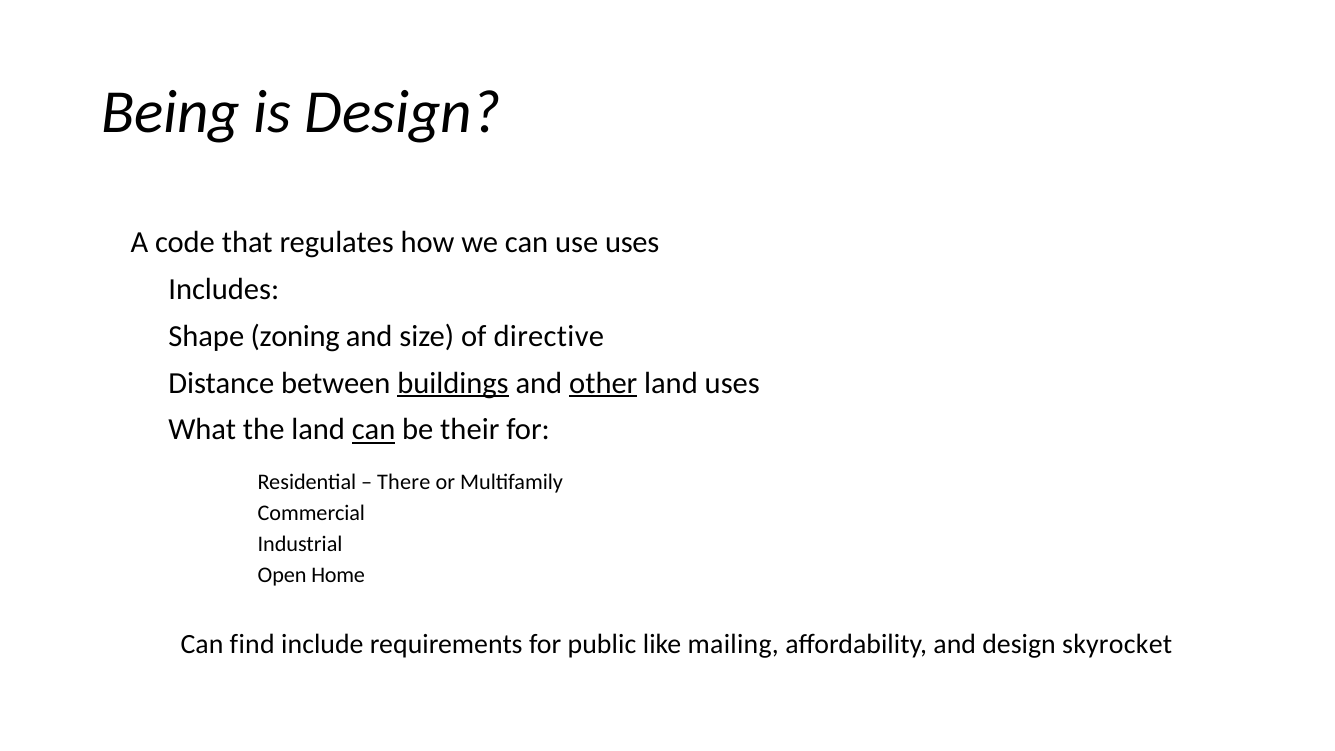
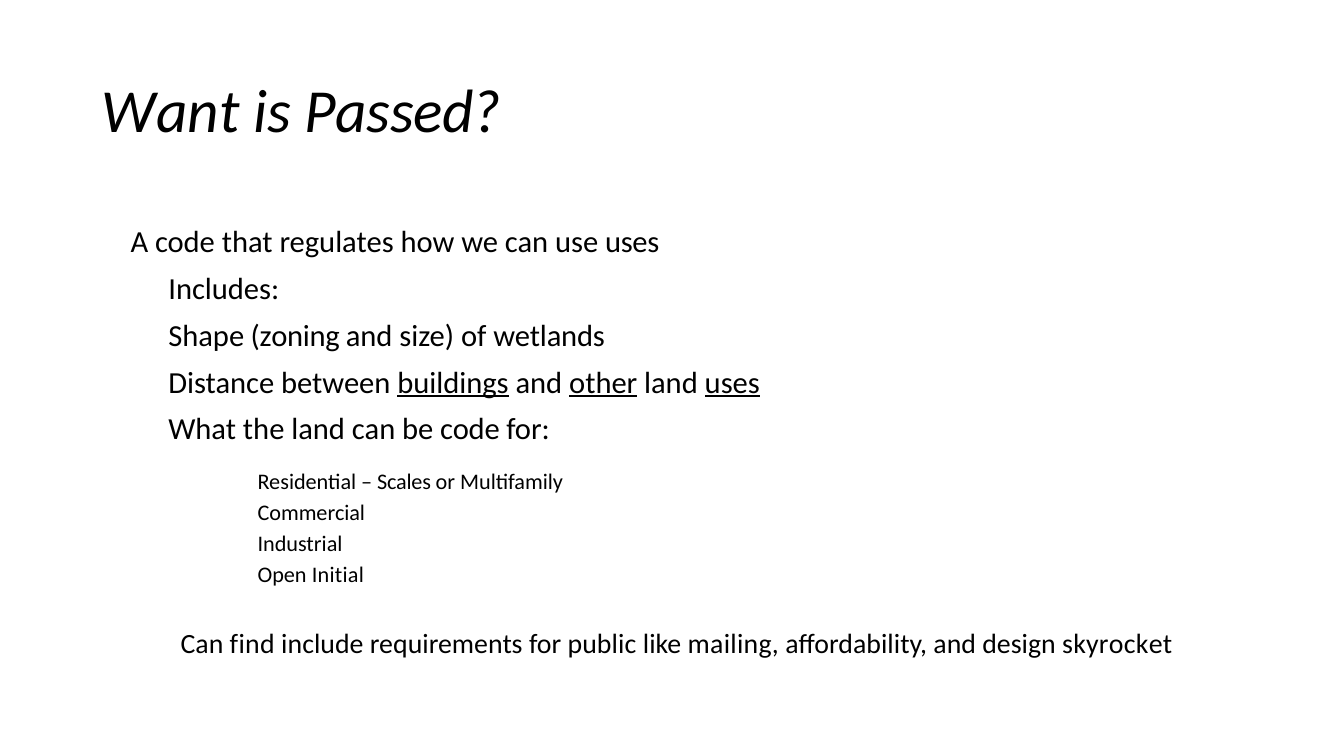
Being: Being -> Want (171, 112)
is Design: Design -> Passed (403, 112)
directive: directive -> wetlands (549, 336)
uses underline: none -> present (732, 383)
can underline: present -> none (374, 430)
be their: their -> code (470, 430)
There: There -> Scales (404, 482)
Home: Home -> Initial (338, 575)
